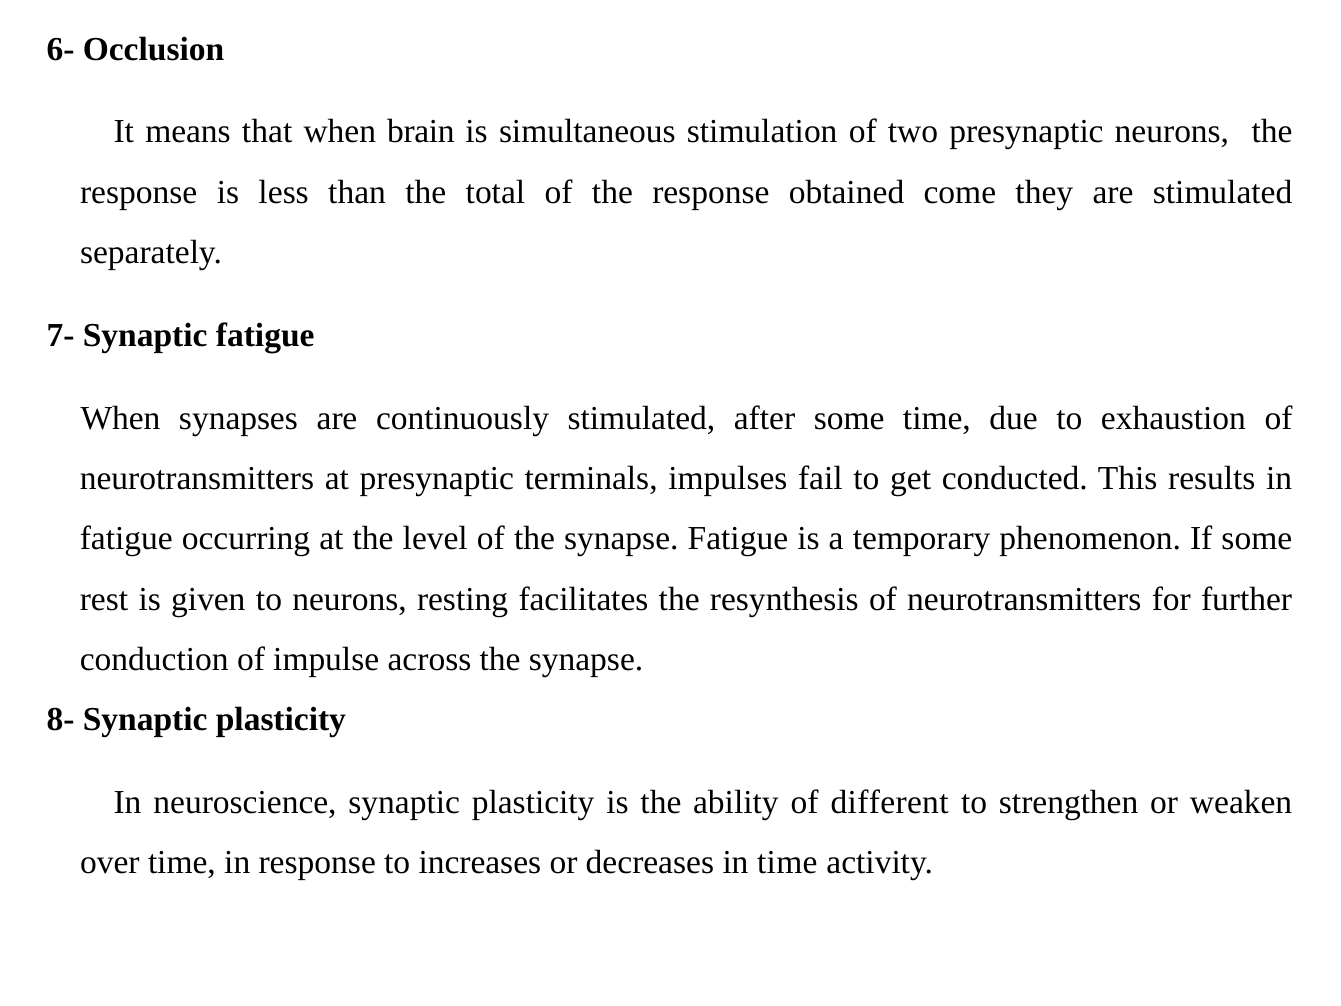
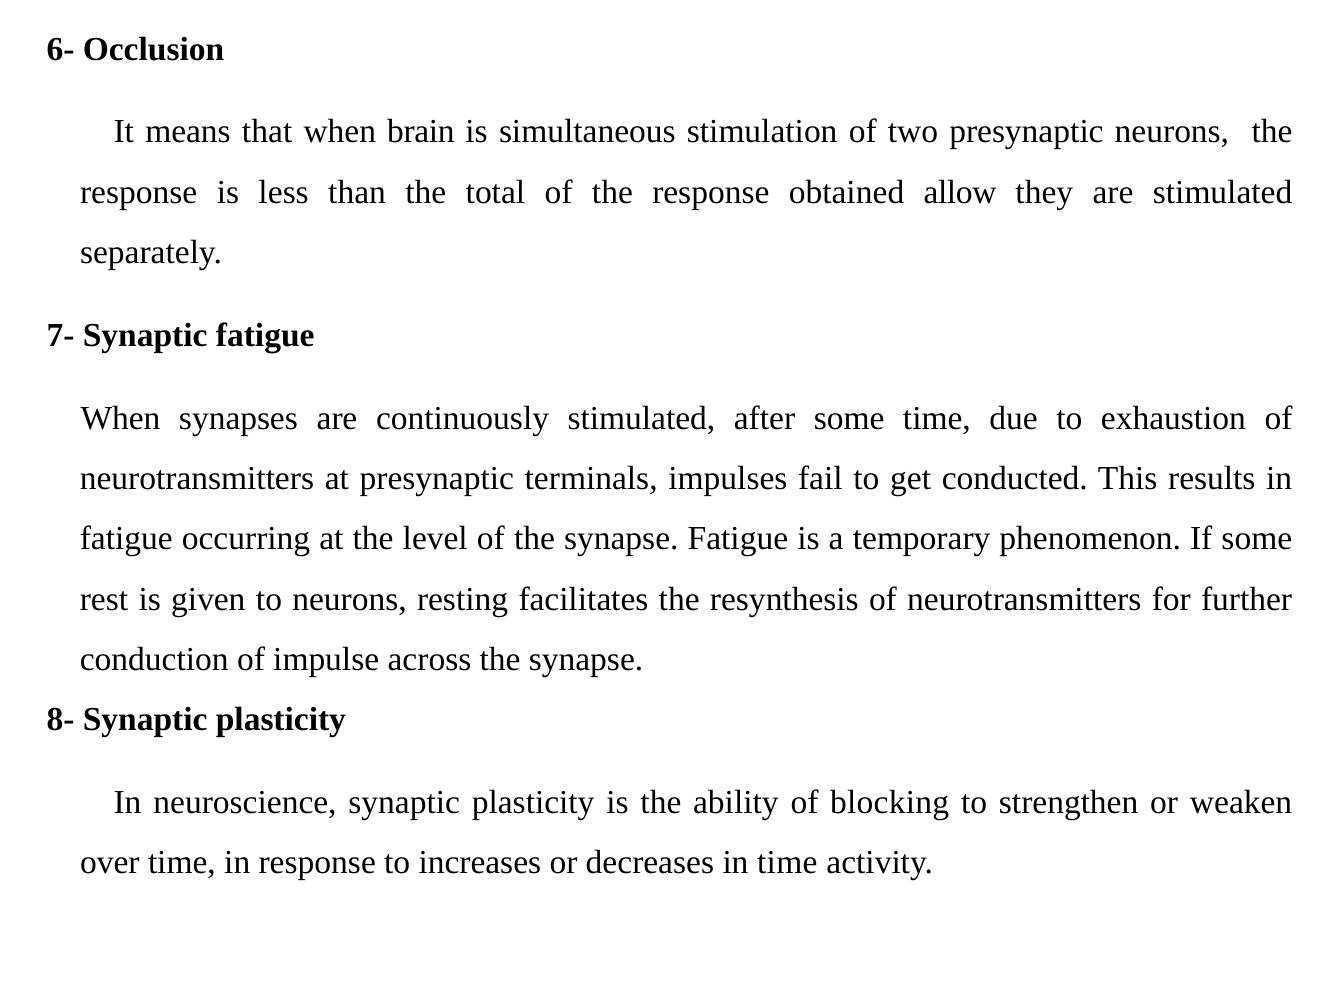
come: come -> allow (960, 192)
different: different -> blocking (890, 802)
